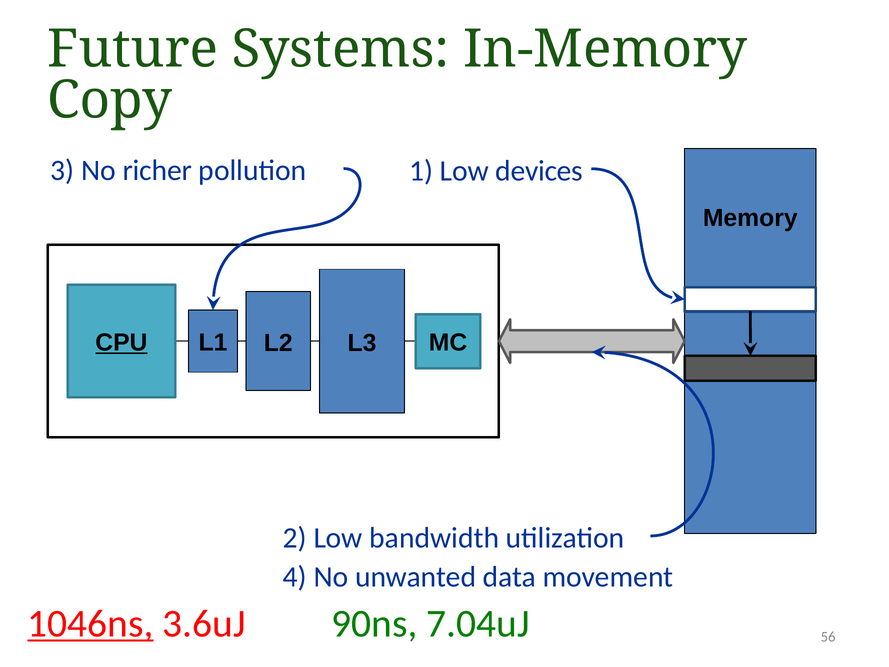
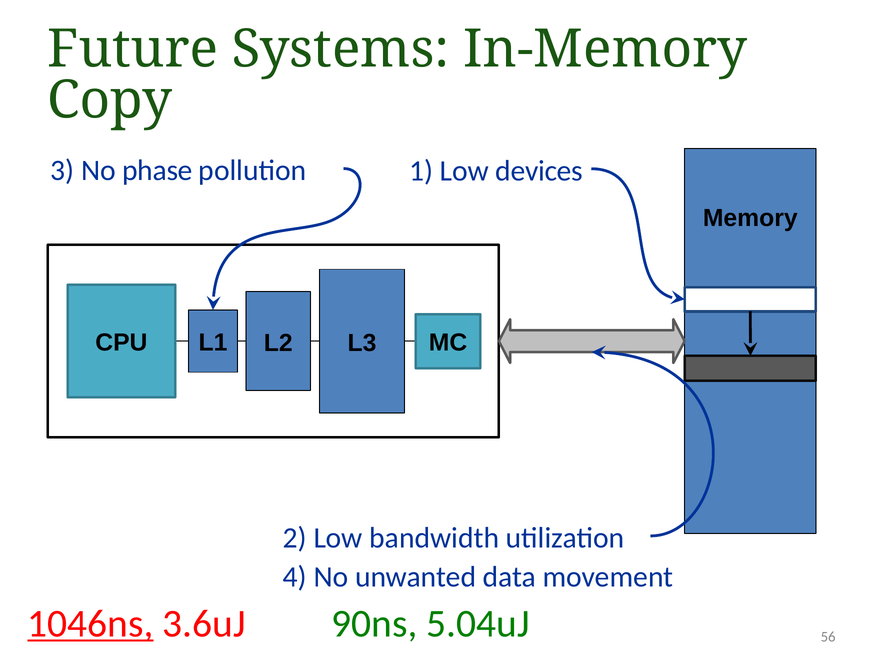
richer: richer -> phase (157, 171)
CPU underline: present -> none (121, 343)
7.04uJ: 7.04uJ -> 5.04uJ (478, 623)
